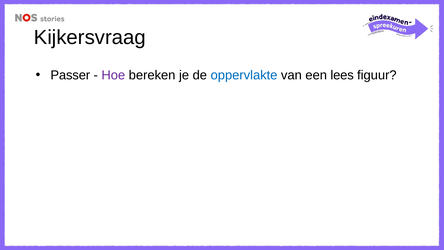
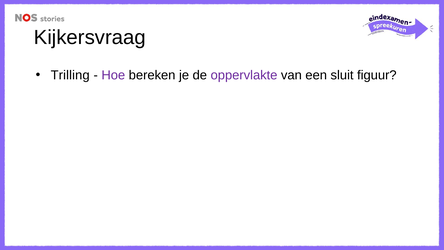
Passer: Passer -> Trilling (70, 75)
oppervlakte colour: blue -> purple (244, 75)
lees: lees -> sluit (342, 75)
